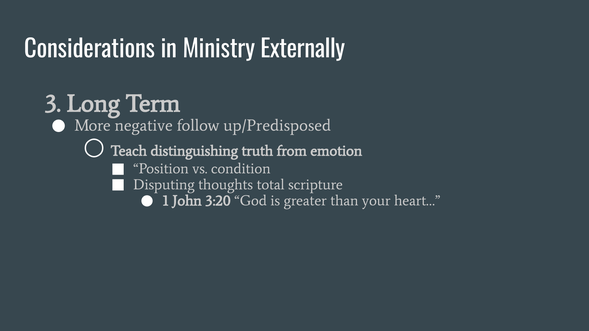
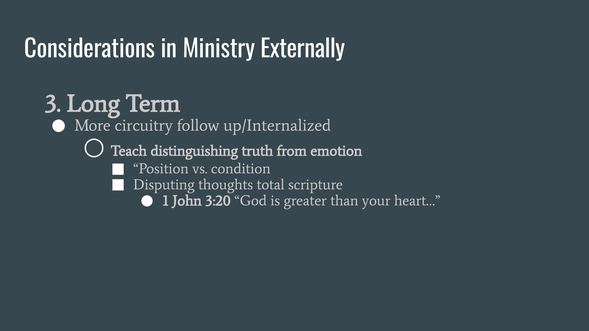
negative: negative -> circuitry (144, 126)
up/Predisposed: up/Predisposed -> up/Internalized (277, 126)
